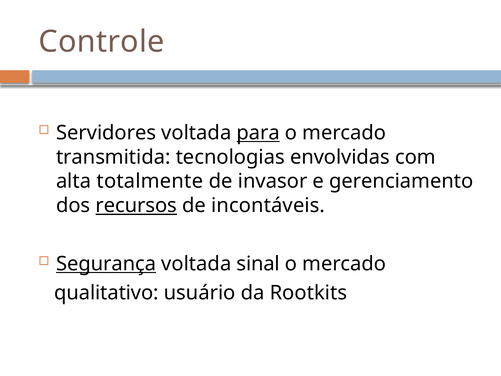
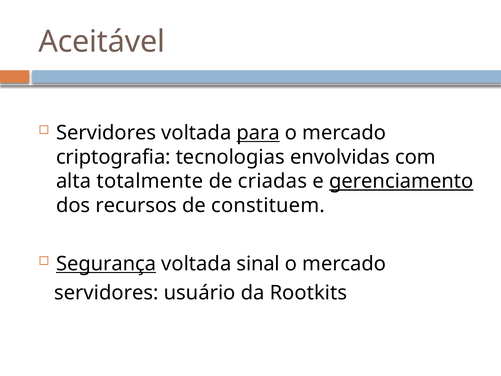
Controle: Controle -> Aceitável (102, 42)
transmitida: transmitida -> criptografia (113, 157)
invasor: invasor -> criadas (273, 181)
gerenciamento underline: none -> present (401, 181)
recursos underline: present -> none (136, 205)
incontáveis: incontáveis -> constituem (268, 205)
qualitativo: qualitativo -> servidores (106, 293)
